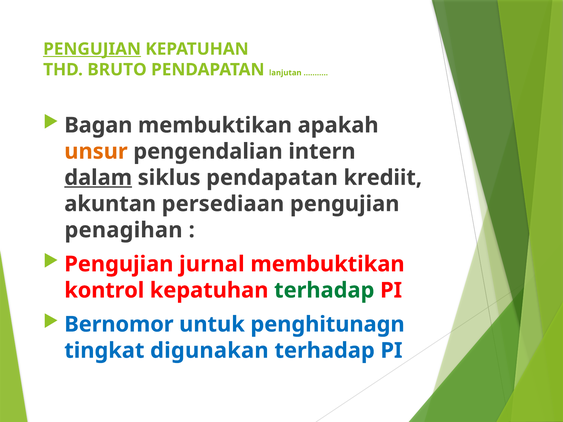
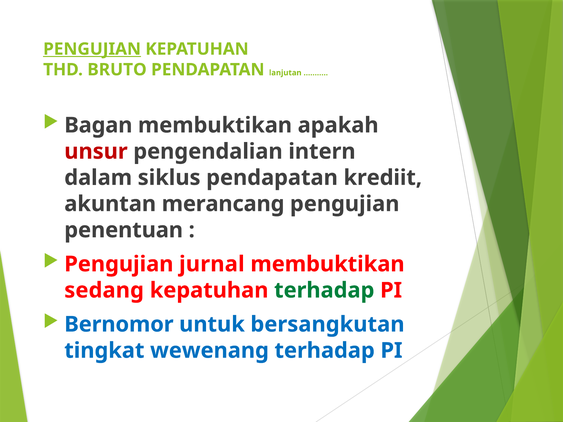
unsur colour: orange -> red (96, 152)
dalam underline: present -> none (98, 178)
persediaan: persediaan -> merancang (223, 204)
penagihan: penagihan -> penentuan (124, 230)
kontrol: kontrol -> sedang (104, 290)
penghitunagn: penghitunagn -> bersangkutan (327, 325)
digunakan: digunakan -> wewenang (209, 351)
